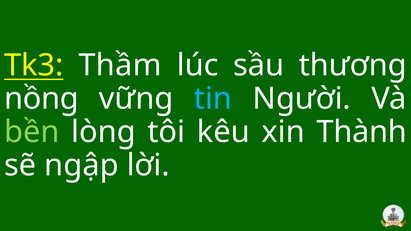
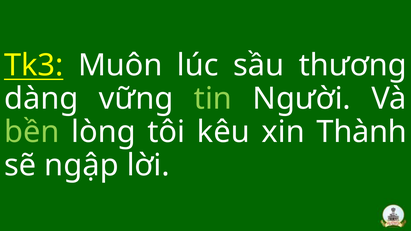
Thầm: Thầm -> Muôn (120, 65)
nồng: nồng -> dàng (41, 99)
tin colour: light blue -> light green (213, 99)
